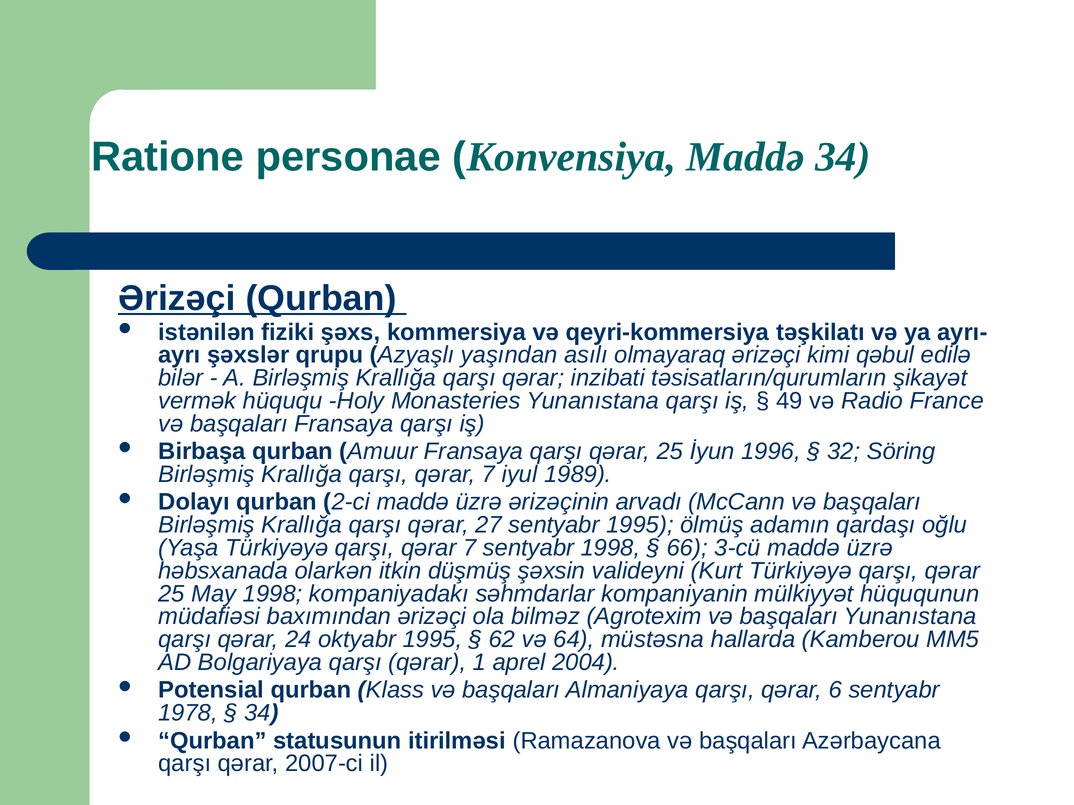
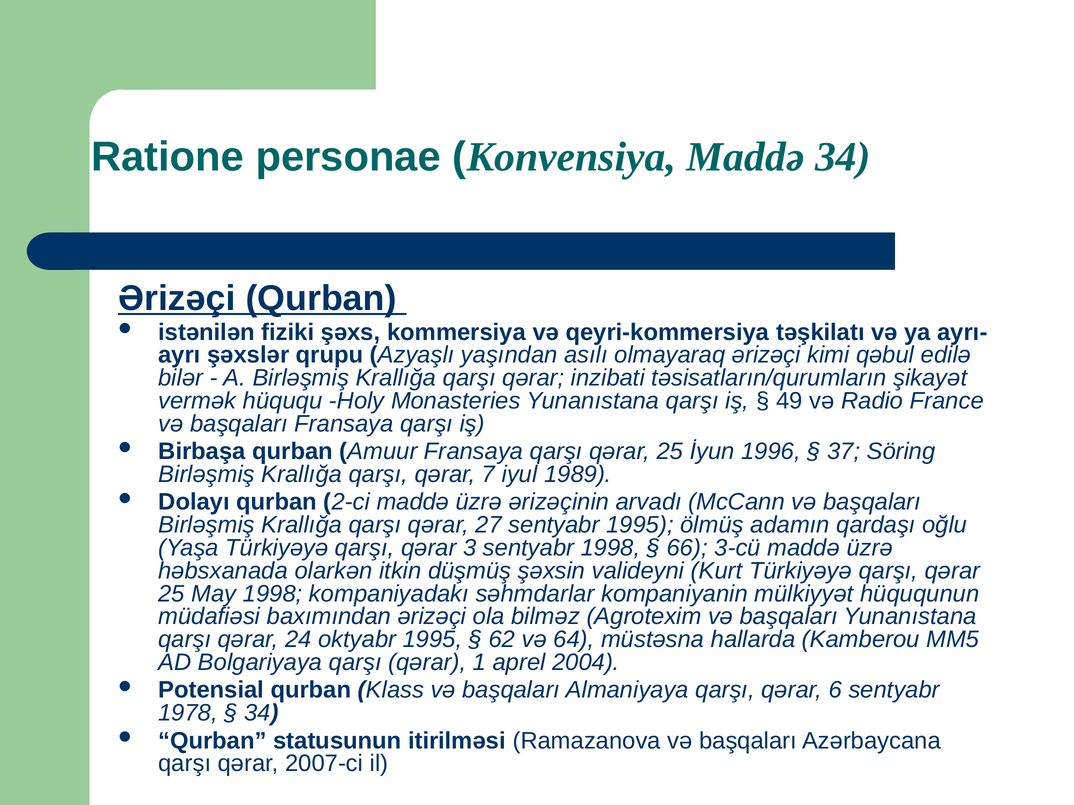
32: 32 -> 37 (844, 452)
Türkiyəyə qarşı qərar 7: 7 -> 3 (470, 548)
